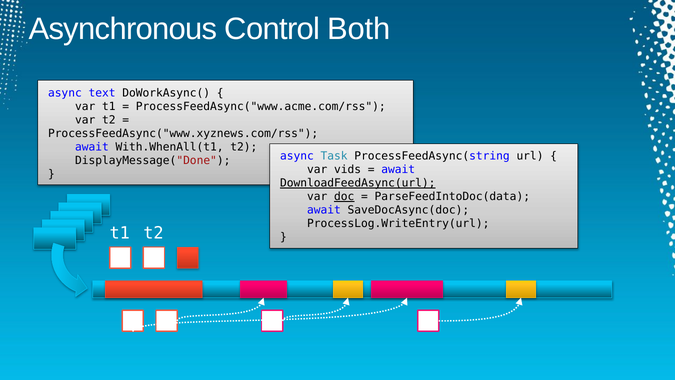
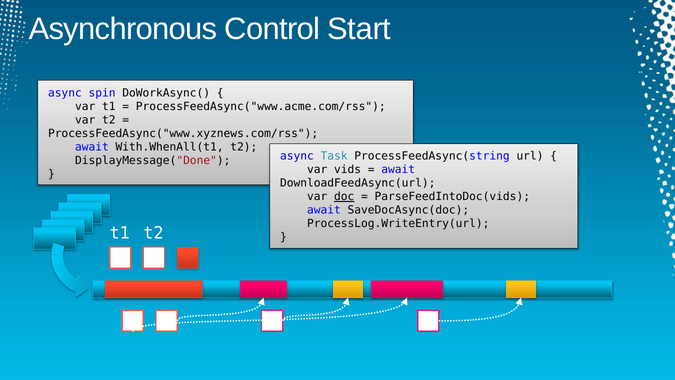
Both: Both -> Start (359, 29)
text: text -> spin (102, 93)
DownloadFeedAsync(url underline: present -> none (358, 183)
ParseFeedIntoDoc(data: ParseFeedIntoDoc(data -> ParseFeedIntoDoc(vids (452, 197)
